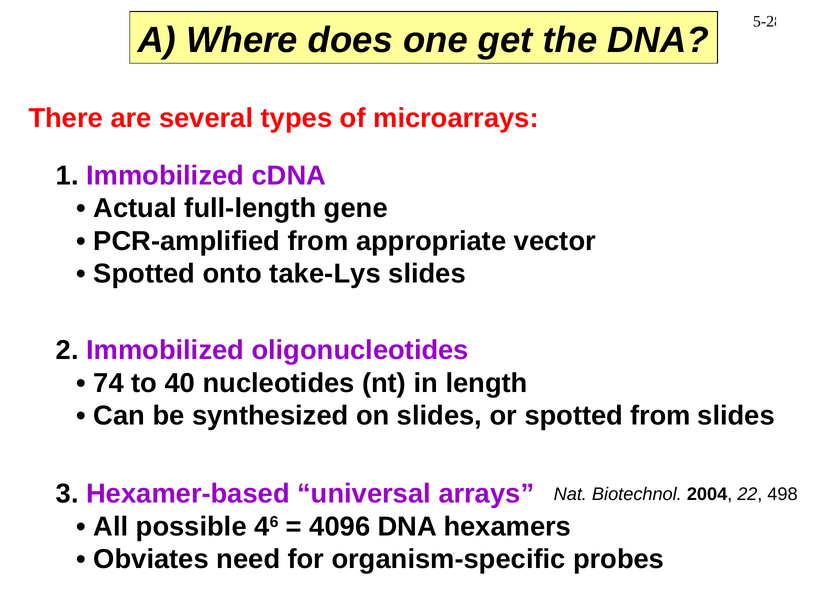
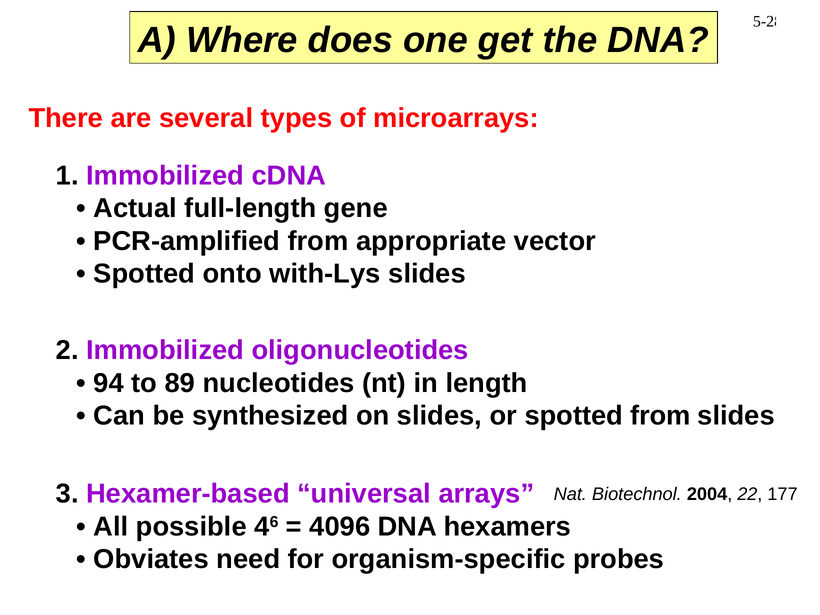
take-Lys: take-Lys -> with-Lys (325, 274)
74: 74 -> 94 (109, 383)
40: 40 -> 89 (180, 383)
498: 498 -> 177 (782, 494)
